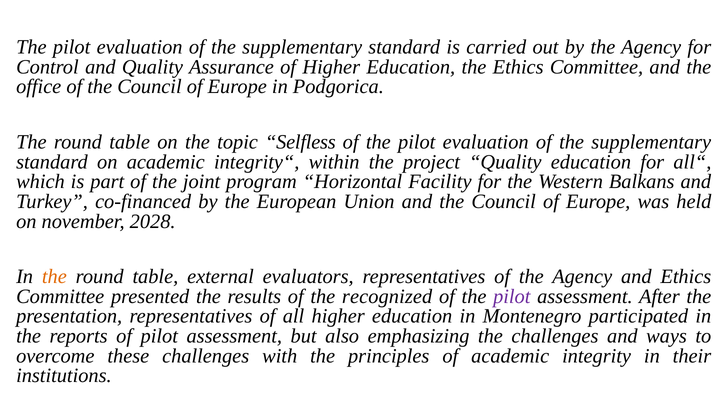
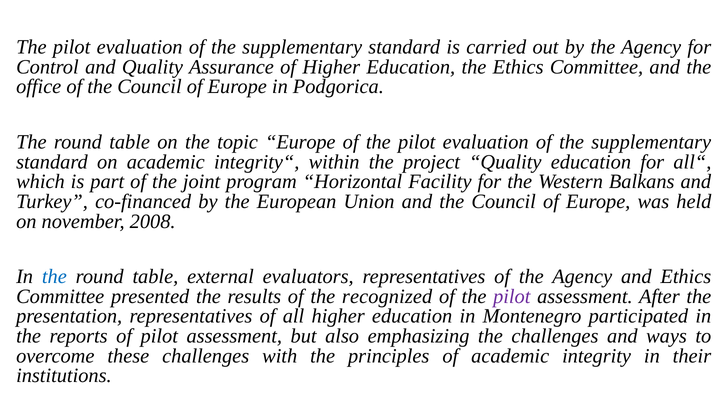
topic Selfless: Selfless -> Europe (300, 142)
2028: 2028 -> 2008 (153, 221)
the colour: orange -> blue (54, 277)
